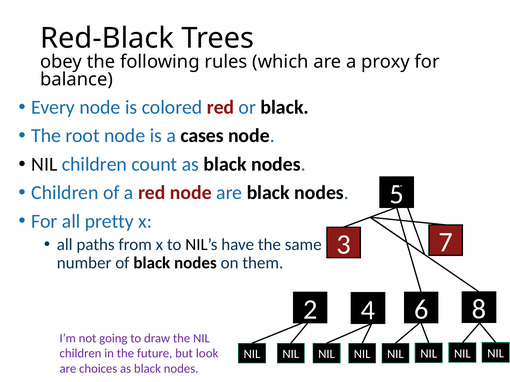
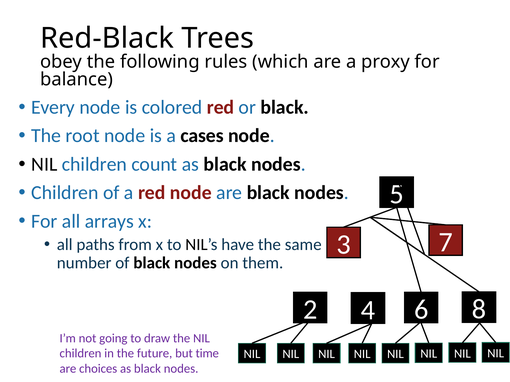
pretty: pretty -> arrays (109, 221)
look: look -> time (207, 354)
